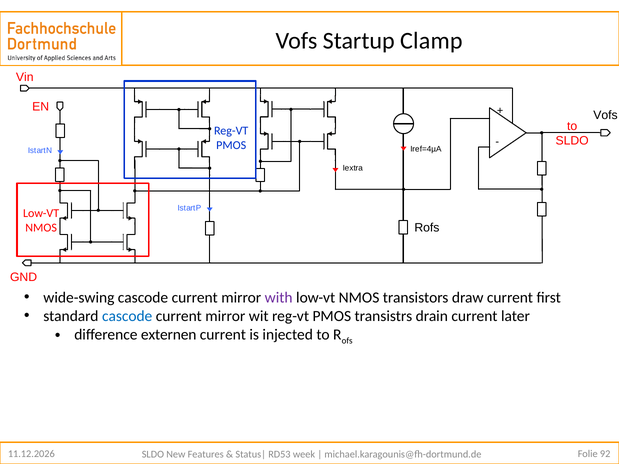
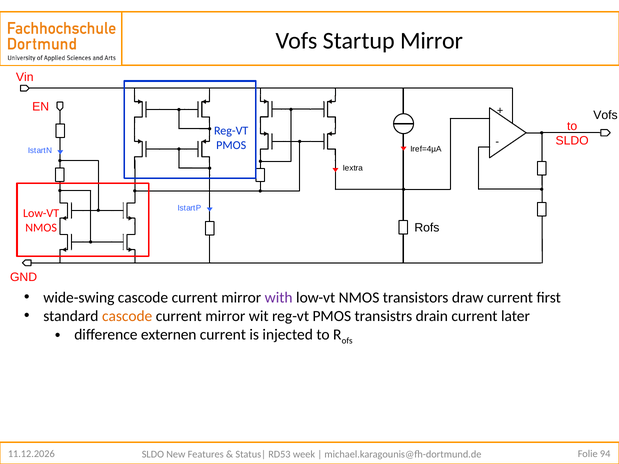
Startup Clamp: Clamp -> Mirror (432, 41)
cascode colour: blue -> orange (127, 316)
92: 92 -> 94 (605, 454)
